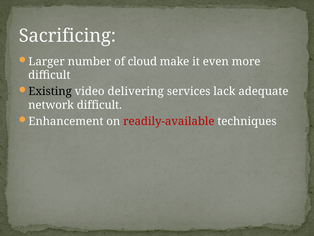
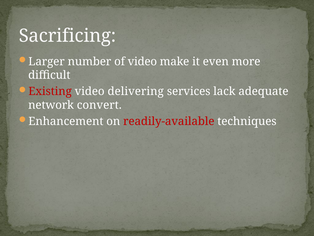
of cloud: cloud -> video (142, 61)
Existing colour: black -> red (50, 91)
network difficult: difficult -> convert (99, 105)
